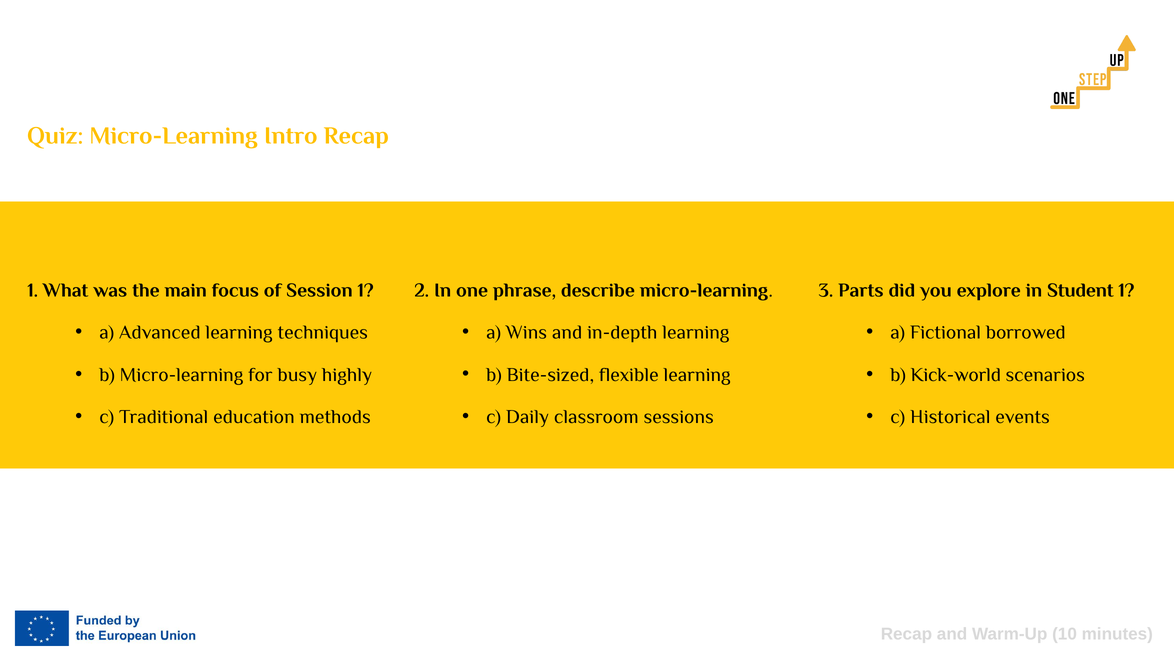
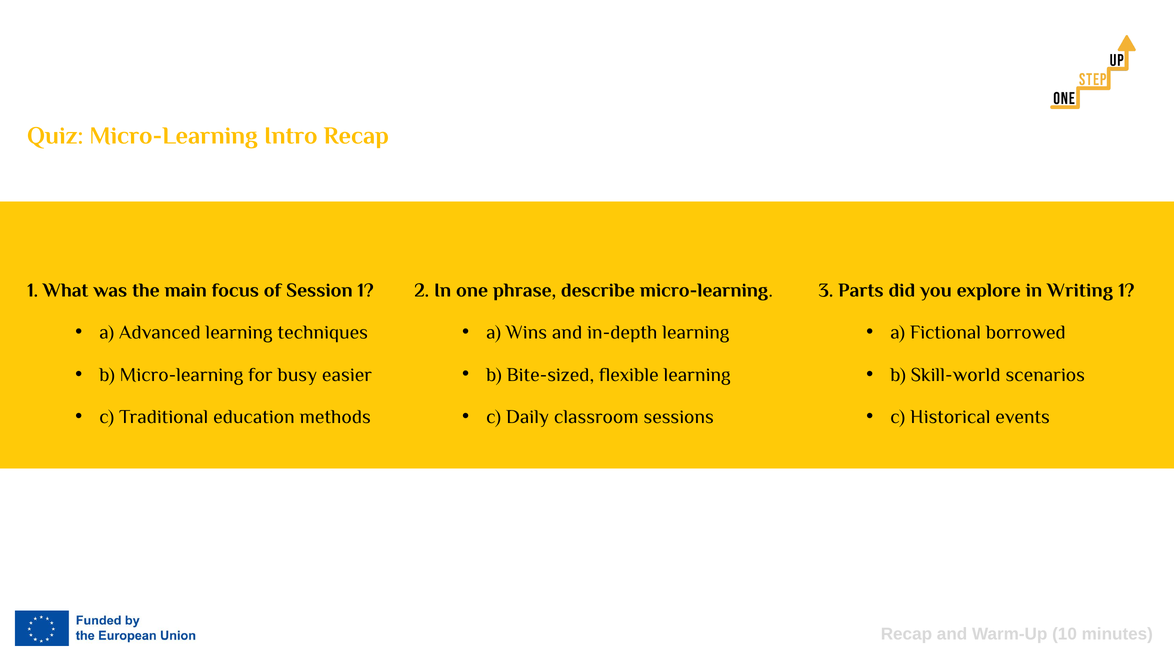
Student: Student -> Writing (1080, 290)
highly: highly -> easier (347, 375)
Kick-world: Kick-world -> Skill-world (956, 375)
